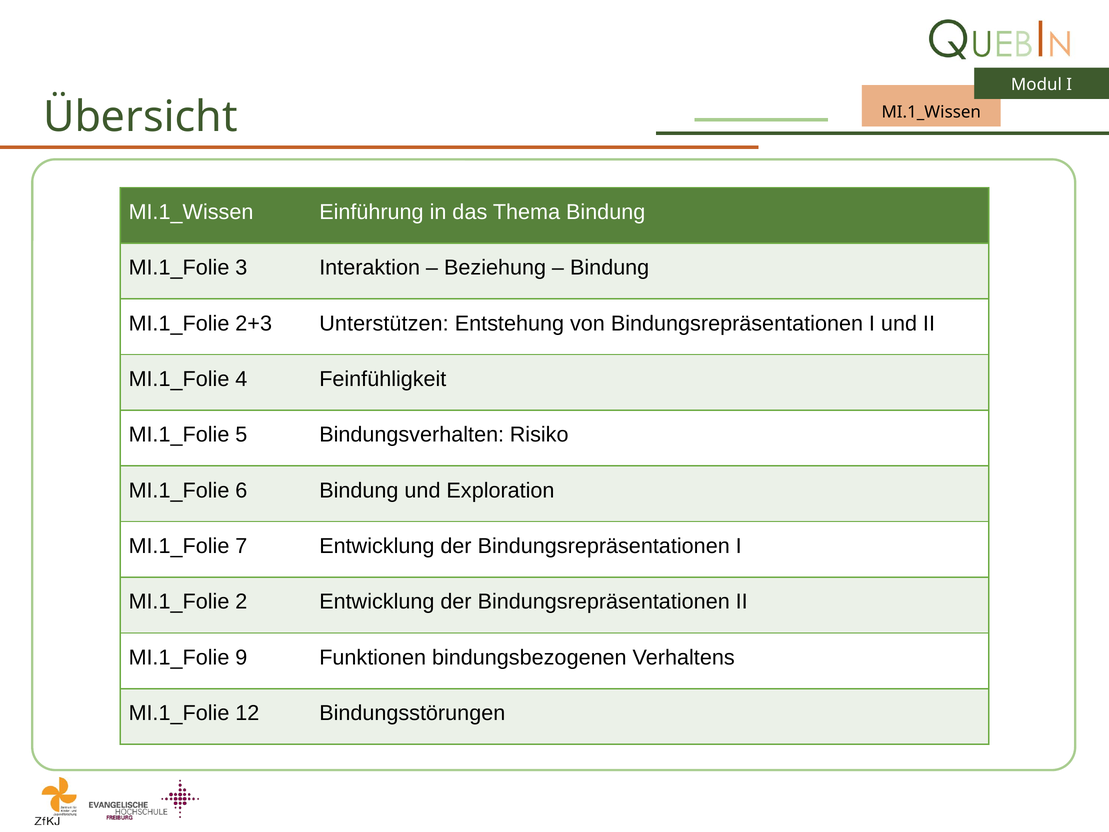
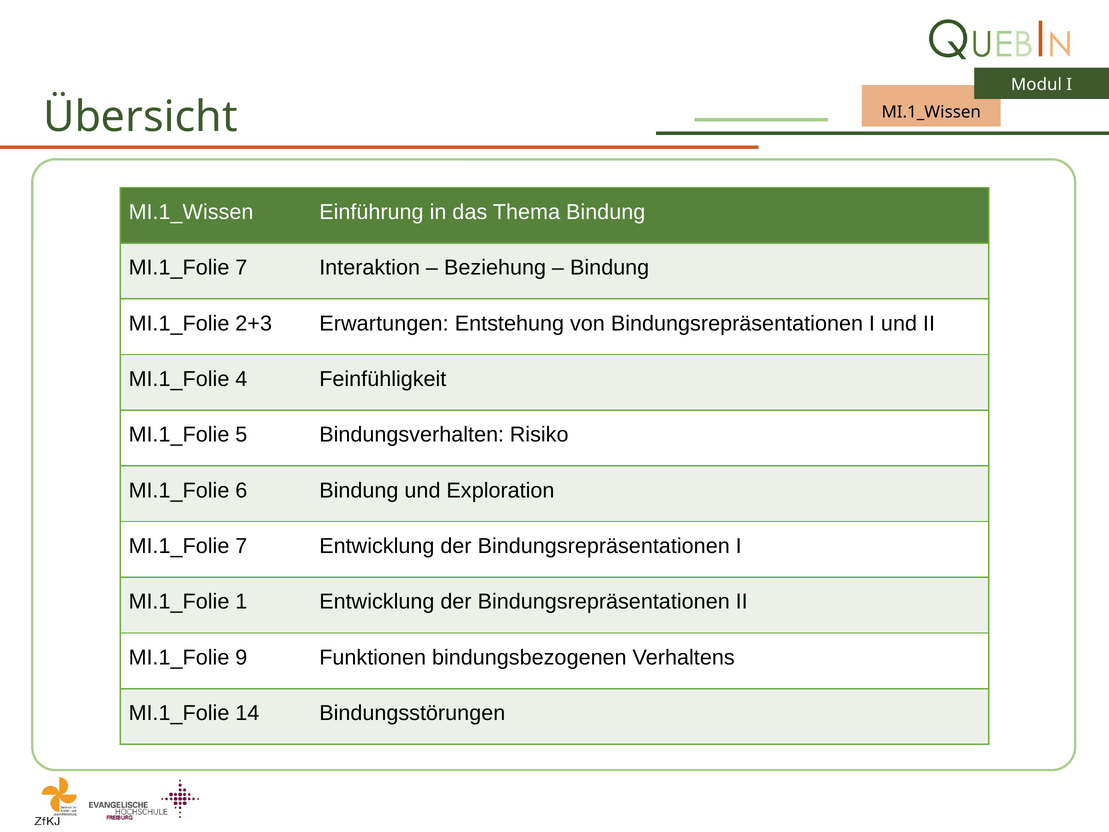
3: 3 -> 7 (241, 268)
Unterstützen: Unterstützen -> Erwartungen (384, 323)
2: 2 -> 1 (241, 602)
12: 12 -> 14 (247, 713)
